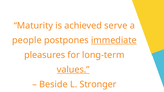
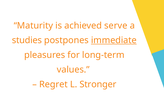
people: people -> studies (27, 40)
values underline: present -> none (73, 70)
Beside: Beside -> Regret (53, 85)
